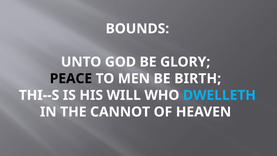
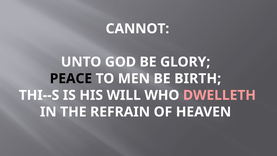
BOUNDS: BOUNDS -> CANNOT (137, 29)
DWELLETH colour: light blue -> pink (219, 95)
CANNOT: CANNOT -> REFRAIN (120, 112)
